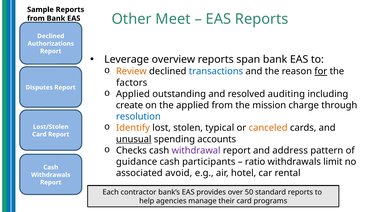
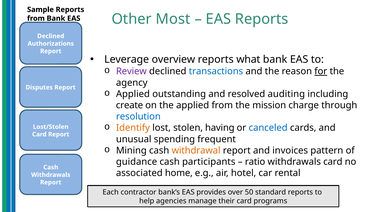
Meet: Meet -> Most (173, 19)
span: span -> what (248, 59)
Review colour: orange -> purple (131, 71)
factors: factors -> agency (132, 82)
typical: typical -> having (220, 128)
canceled colour: orange -> blue (268, 128)
unusual underline: present -> none (134, 139)
accounts: accounts -> frequent (217, 139)
Checks: Checks -> Mining (131, 150)
withdrawal colour: purple -> orange (196, 150)
address: address -> invoices (290, 150)
withdrawals limit: limit -> card (333, 161)
avoid: avoid -> home (179, 173)
